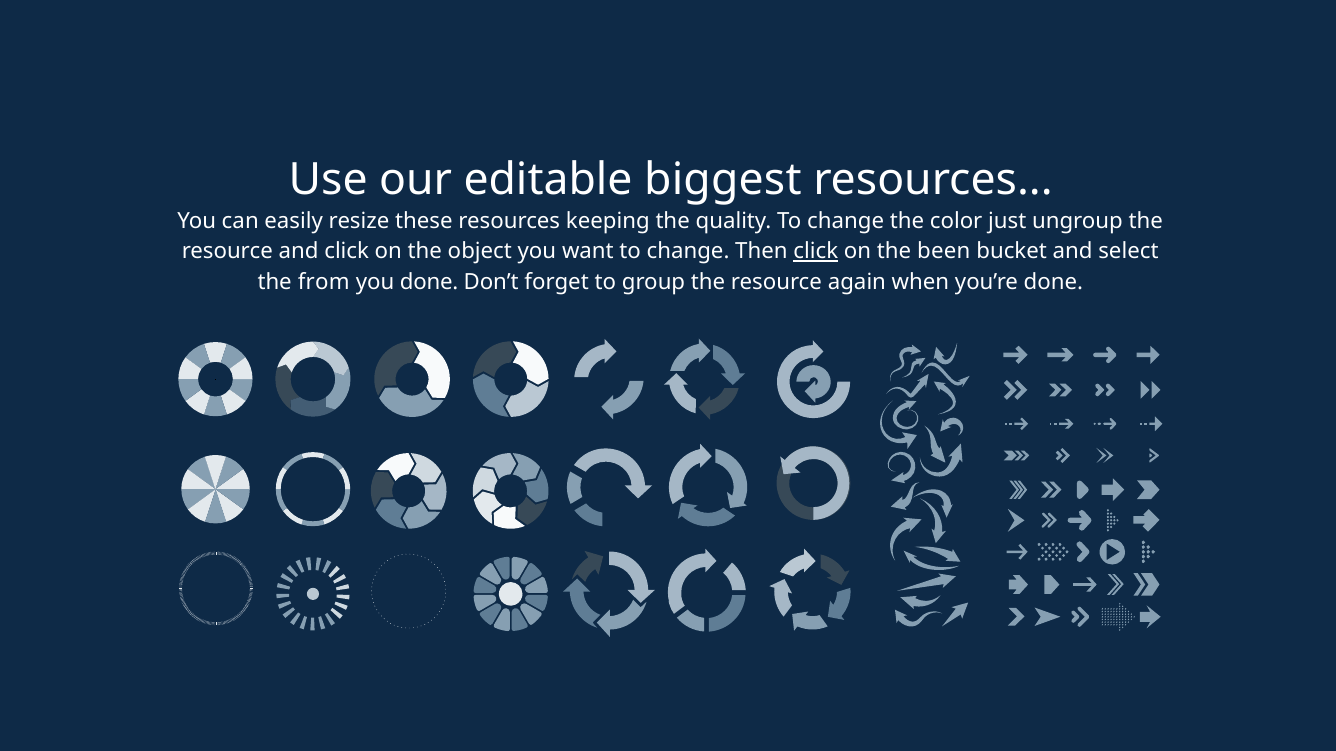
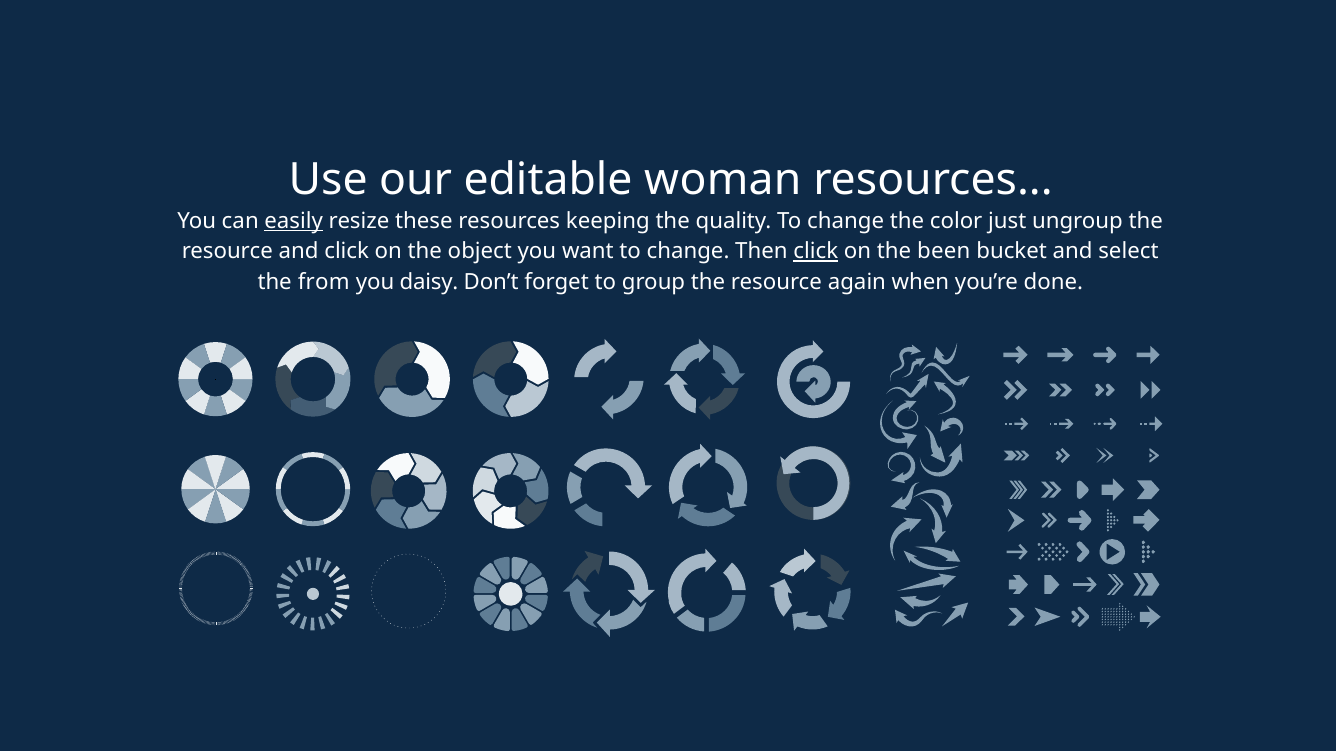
biggest: biggest -> woman (723, 180)
easily underline: none -> present (294, 221)
you done: done -> daisy (429, 282)
